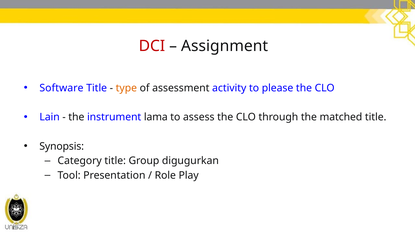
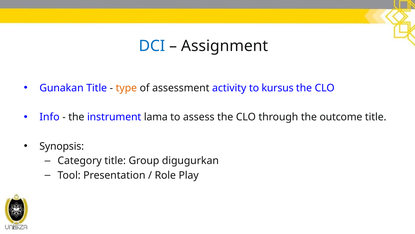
DCI colour: red -> blue (152, 46)
Software: Software -> Gunakan (62, 88)
please: please -> kursus (278, 88)
Lain: Lain -> Info (50, 117)
matched: matched -> outcome (341, 117)
